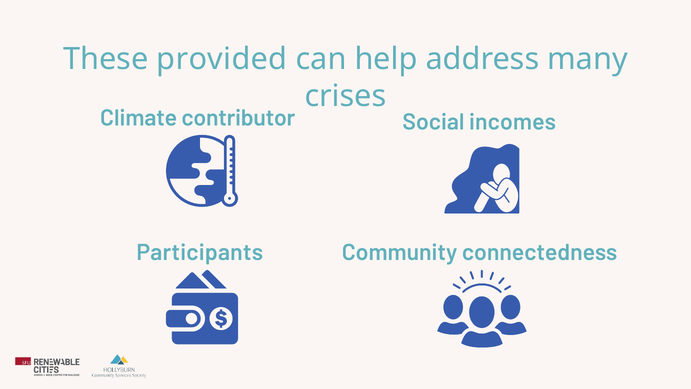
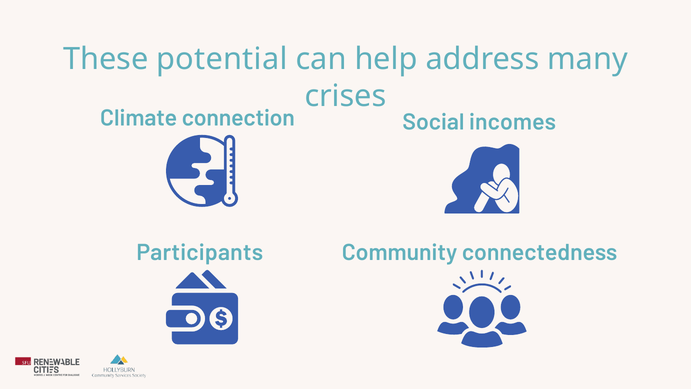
provided: provided -> potential (222, 59)
contributor: contributor -> connection (238, 118)
